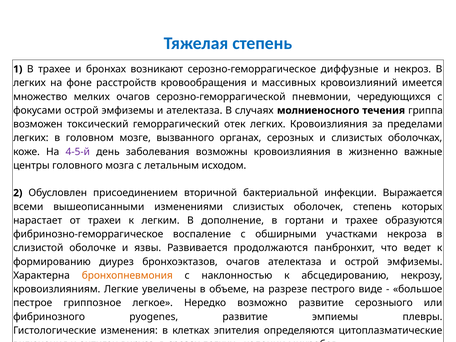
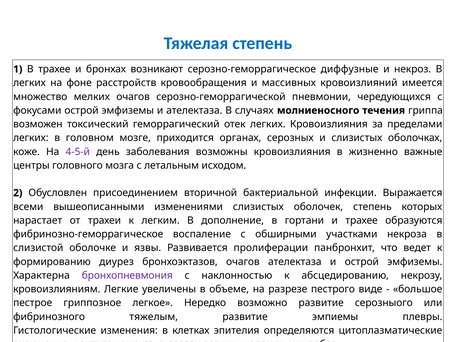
вызванного: вызванного -> приходится (185, 138)
продолжаются: продолжаются -> пролиферации (271, 248)
бронхопневмония colour: orange -> purple (127, 275)
pyogenes: pyogenes -> тяжелым (154, 317)
